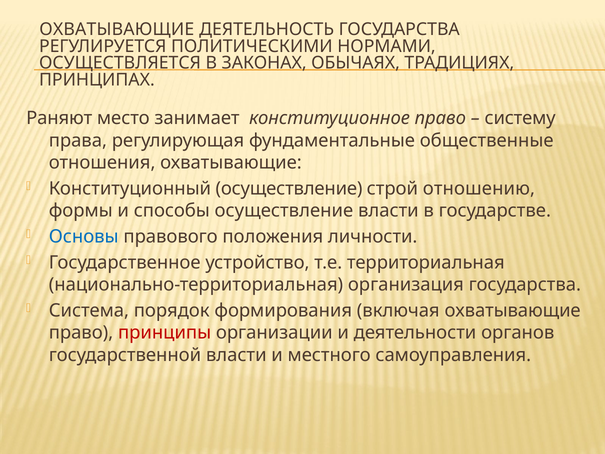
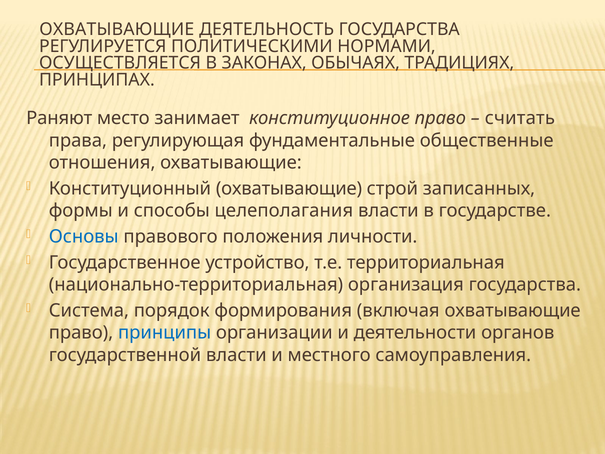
систему: систему -> считать (520, 118)
Конституционный осуществление: осуществление -> охватывающие (289, 188)
отношению: отношению -> записанных (479, 188)
способы осуществление: осуществление -> целеполагания (284, 211)
принципы colour: red -> blue (165, 333)
